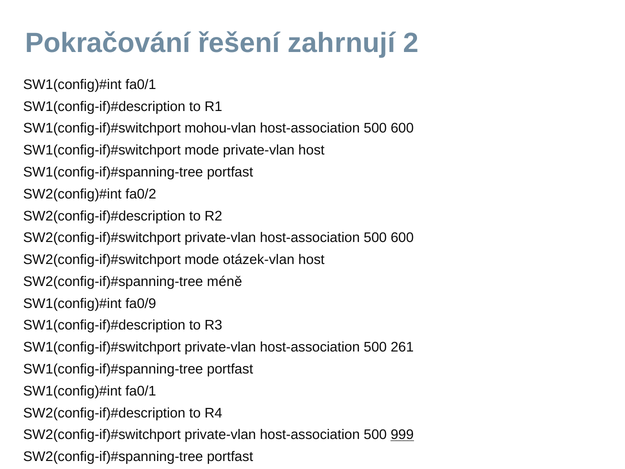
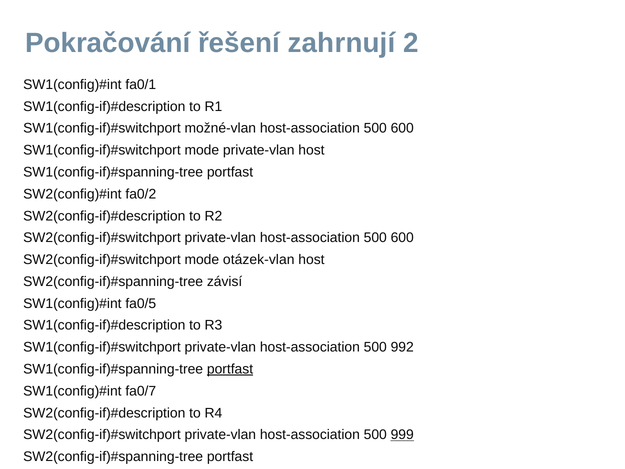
mohou-vlan: mohou-vlan -> možné-vlan (220, 128)
méně: méně -> závisí (225, 281)
fa0/9: fa0/9 -> fa0/5 (141, 303)
261: 261 -> 992 (402, 347)
portfast underline: none -> present (230, 369)
fa0/1: fa0/1 -> fa0/7 (141, 391)
